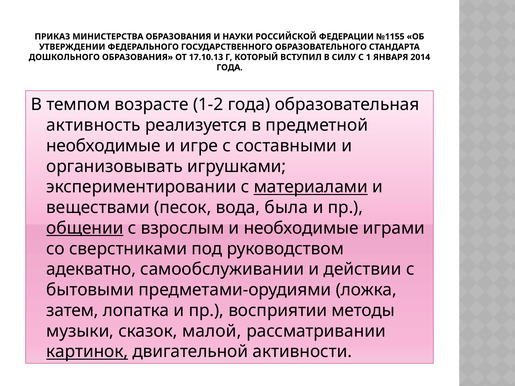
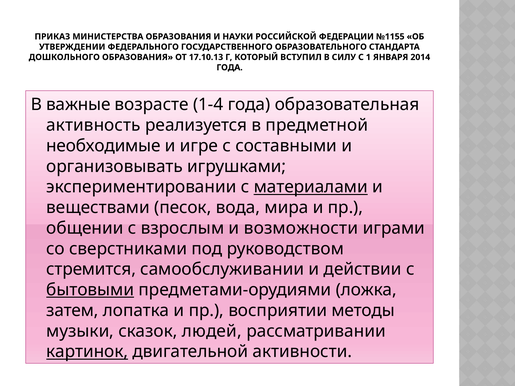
темпом: темпом -> важные (78, 105)
1-2: 1-2 -> 1-4 (208, 105)
была: была -> мира (286, 208)
общении underline: present -> none (85, 228)
и необходимые: необходимые -> возможности (301, 228)
адекватно: адекватно -> стремится (91, 269)
бытовыми underline: none -> present (90, 290)
малой: малой -> людей (212, 331)
